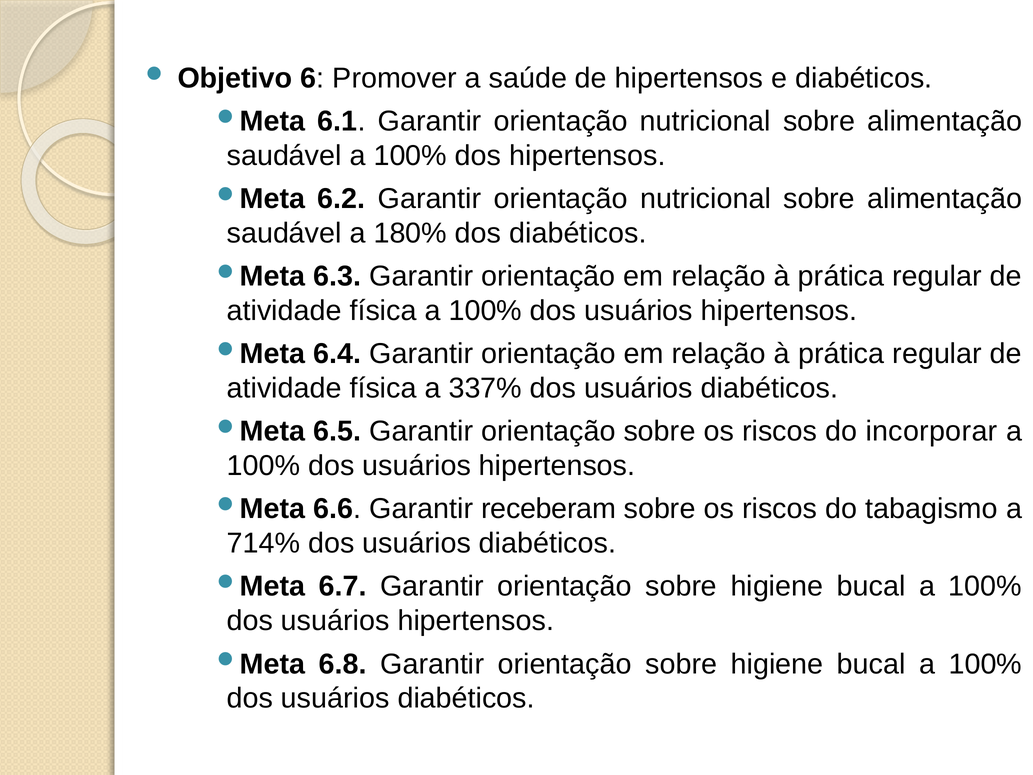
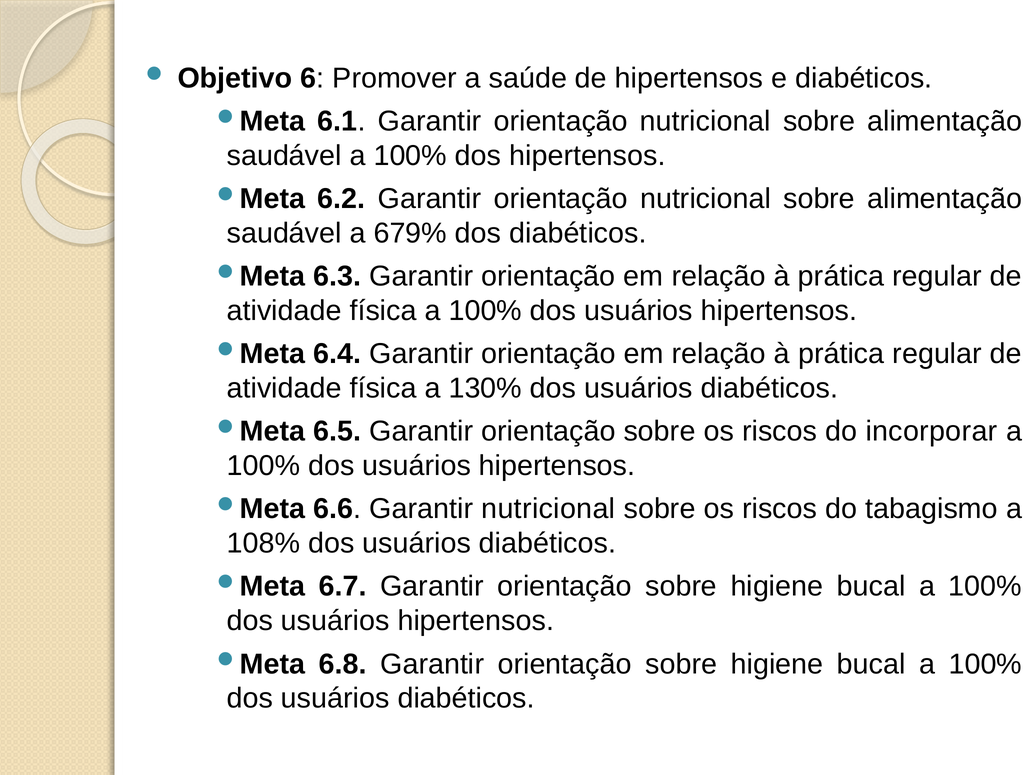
180%: 180% -> 679% (410, 233)
337%: 337% -> 130% (485, 388)
Garantir receberam: receberam -> nutricional (548, 509)
714%: 714% -> 108% (263, 543)
